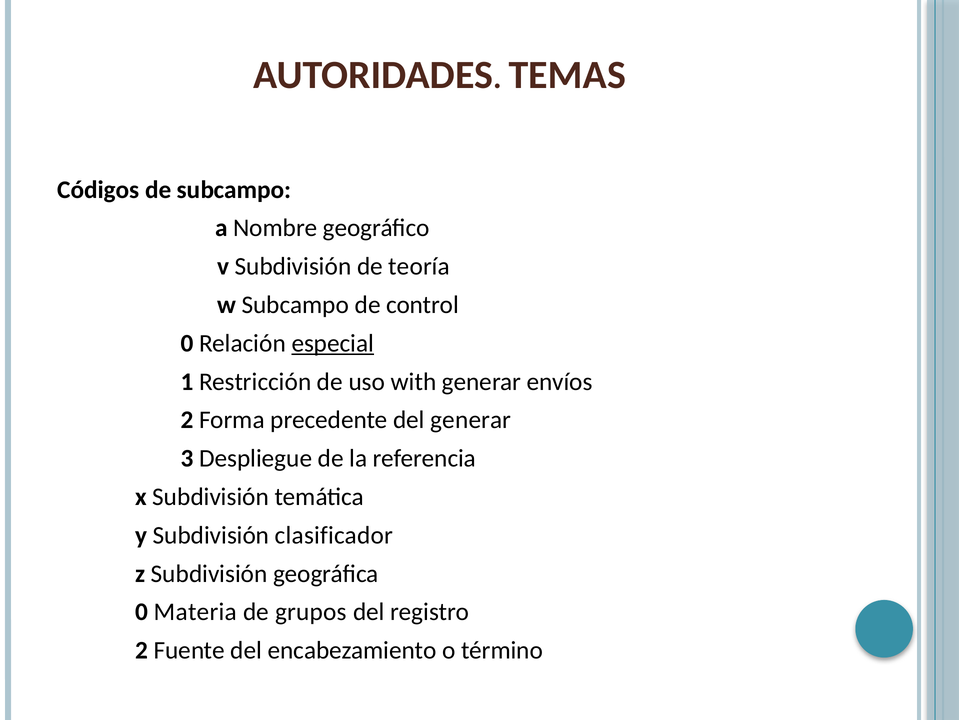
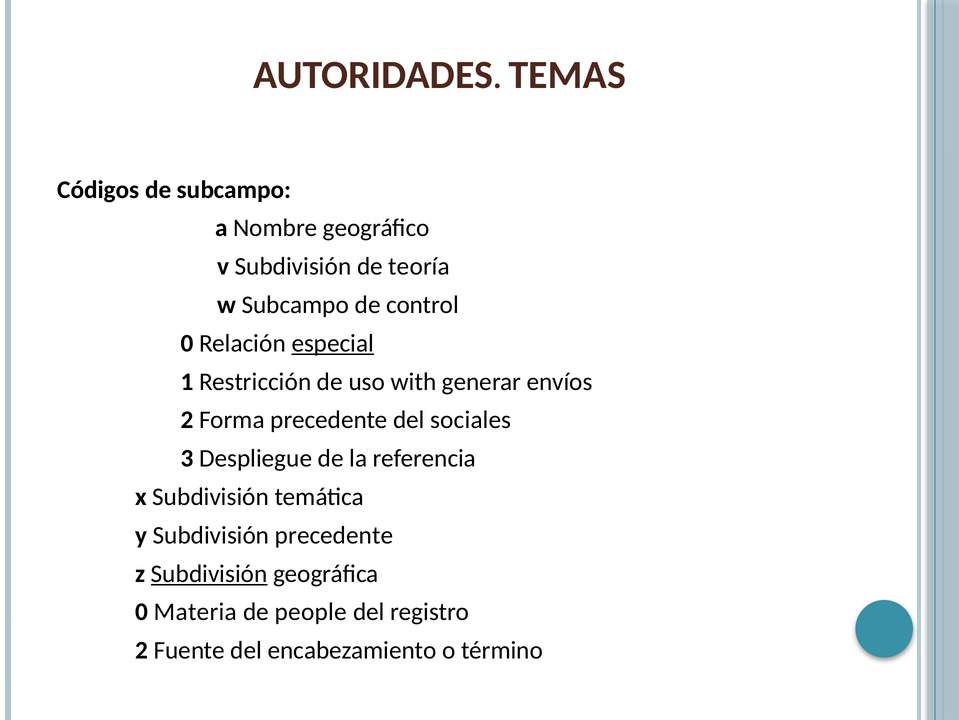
del generar: generar -> sociales (471, 420)
Subdivisión clasificador: clasificador -> precedente (334, 535)
Subdivisión underline: none -> present (209, 573)
grupos: grupos -> people (311, 611)
